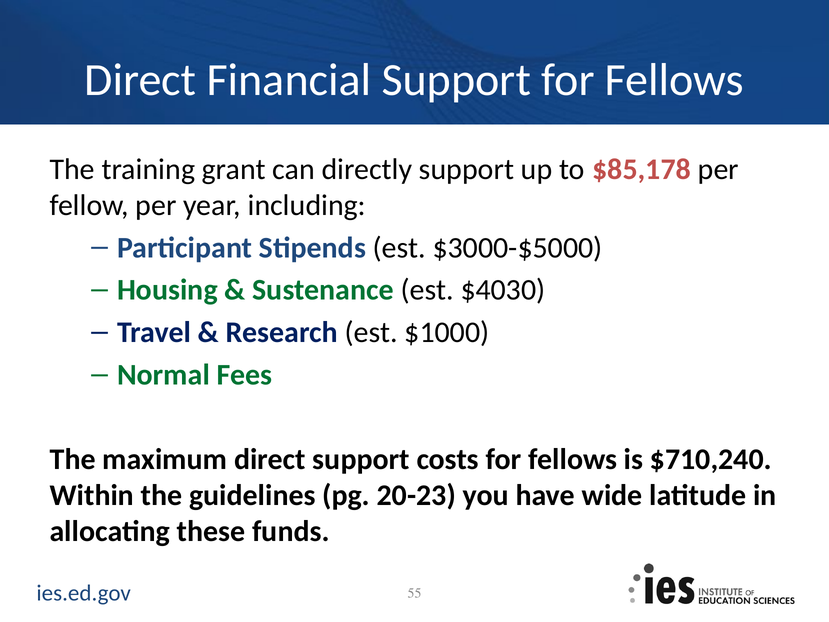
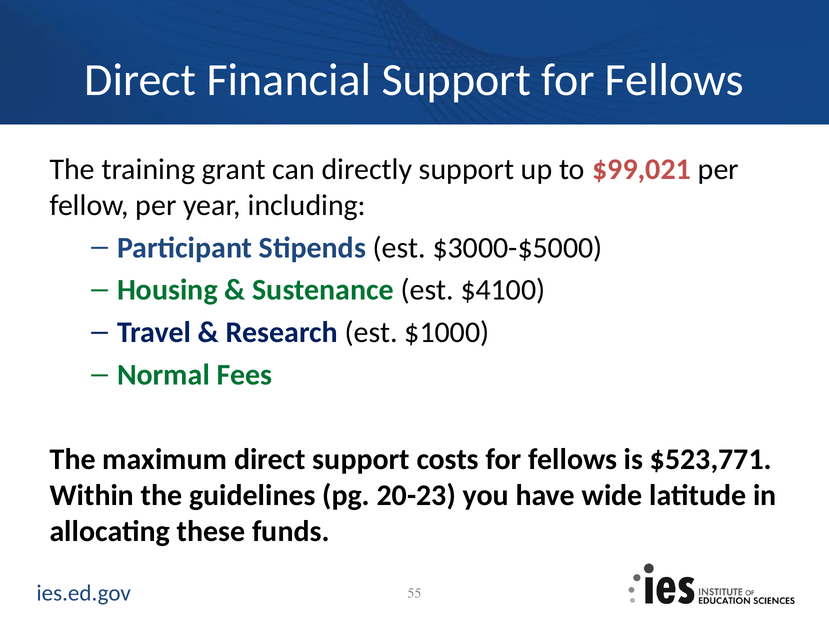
$85,178: $85,178 -> $99,021 (642, 169)
$4030: $4030 -> $4100 (503, 290)
$710,240: $710,240 -> $523,771 (711, 459)
